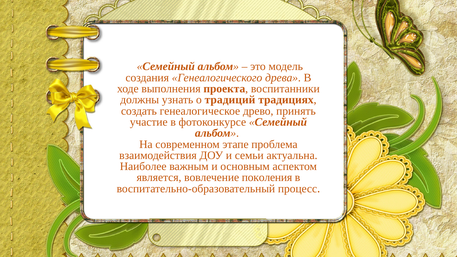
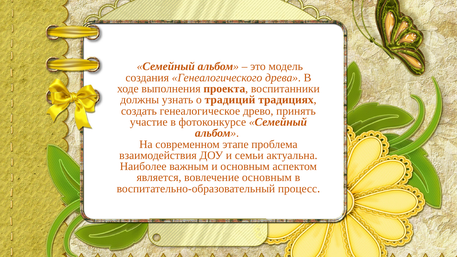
вовлечение поколения: поколения -> основным (267, 178)
